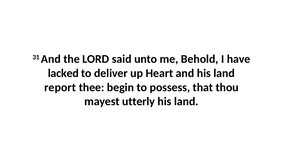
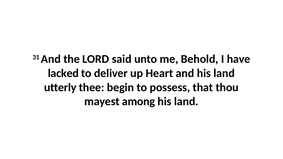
report: report -> utterly (60, 87)
utterly: utterly -> among (139, 102)
